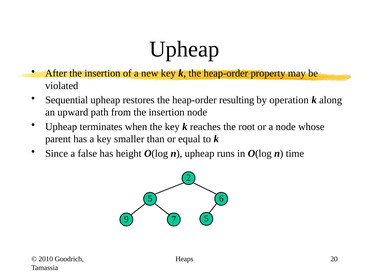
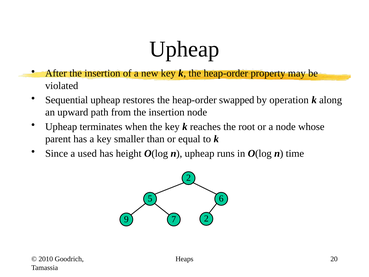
resulting: resulting -> swapped (237, 100)
false: false -> used (87, 153)
9 5: 5 -> 2 (206, 218)
